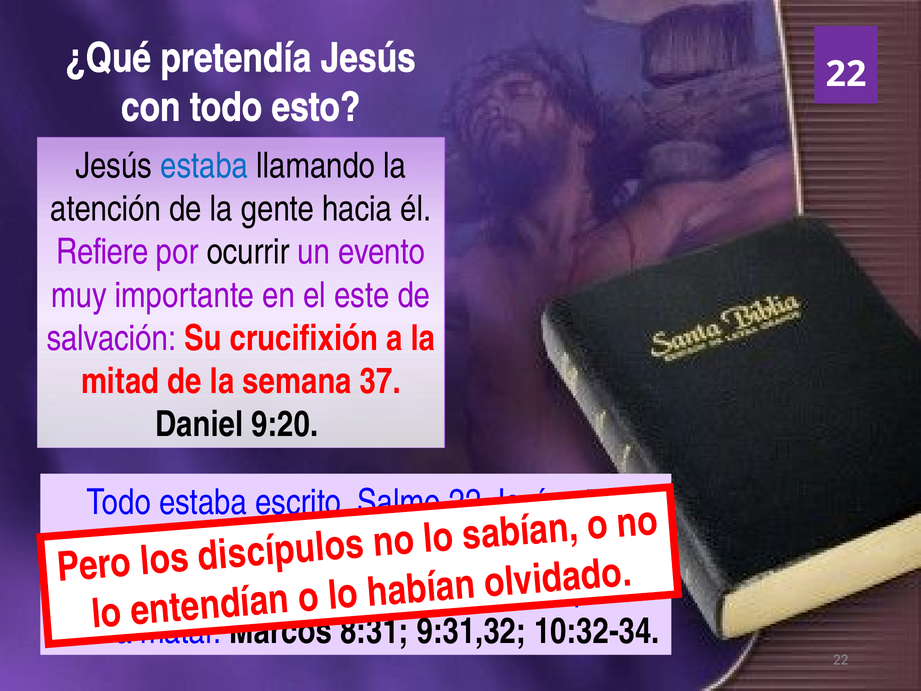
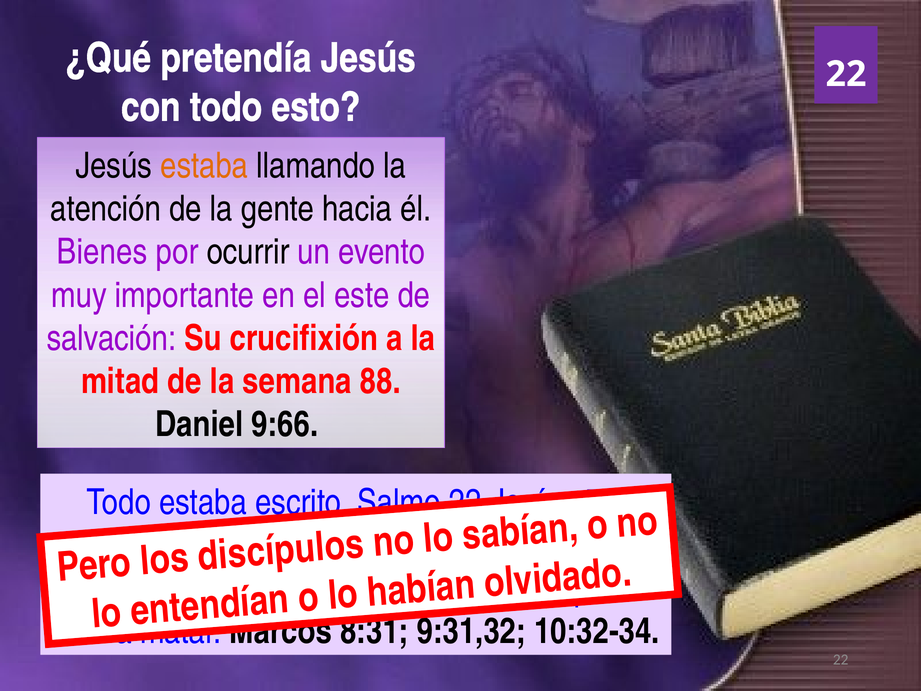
estaba colour: blue -> orange (204, 166)
Refiere: Refiere -> Bienes (102, 252)
37: 37 -> 88 (380, 381)
9:20: 9:20 -> 9:66 (285, 424)
